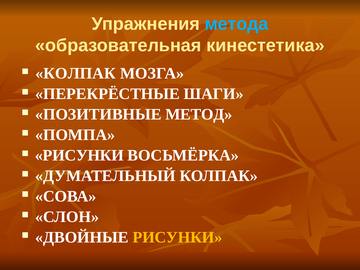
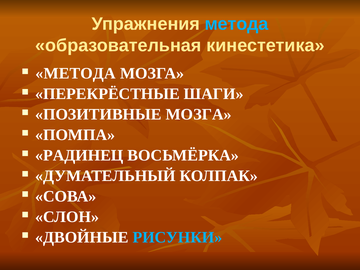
КОЛПАК: КОЛПАК -> МЕТОДА (76, 73)
ПОЗИТИВНЫЕ МЕТОД: МЕТОД -> МОЗГА (199, 114)
РИСУНКИ: РИСУНКИ -> РАДИНЕЦ (79, 155)
РИСУНКИ colour: yellow -> light blue (177, 237)
